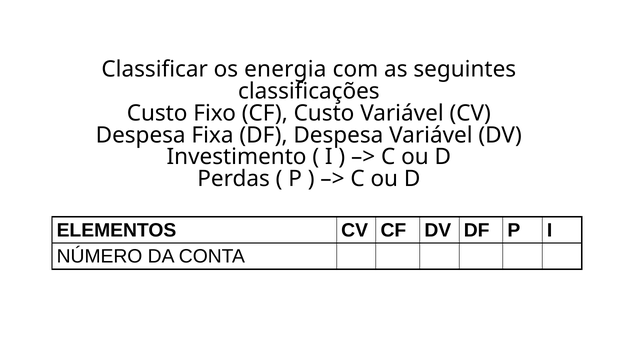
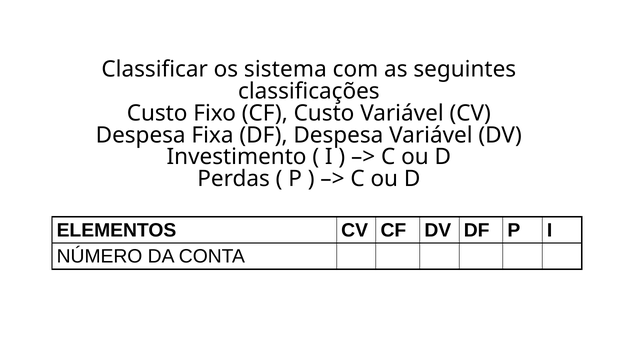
energia: energia -> sistema (285, 69)
